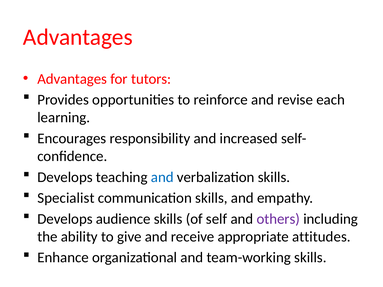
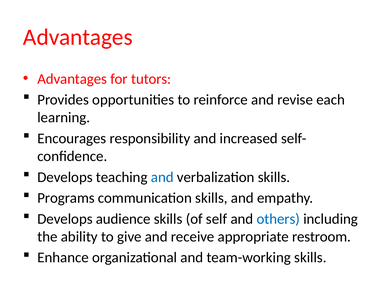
Specialist: Specialist -> Programs (66, 198)
others colour: purple -> blue (278, 219)
attitudes: attitudes -> restroom (322, 237)
